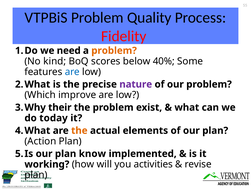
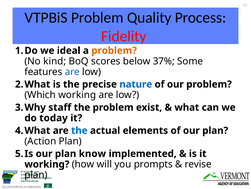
need: need -> ideal (69, 50)
40%: 40% -> 37% (164, 61)
nature colour: purple -> blue (136, 84)
Which improve: improve -> working (77, 95)
their: their -> staff (60, 107)
the colour: orange -> blue (79, 130)
activities: activities -> prompts (153, 164)
